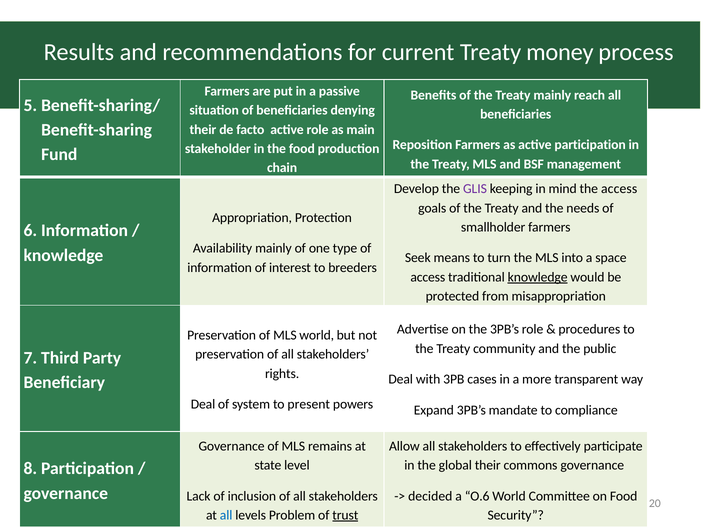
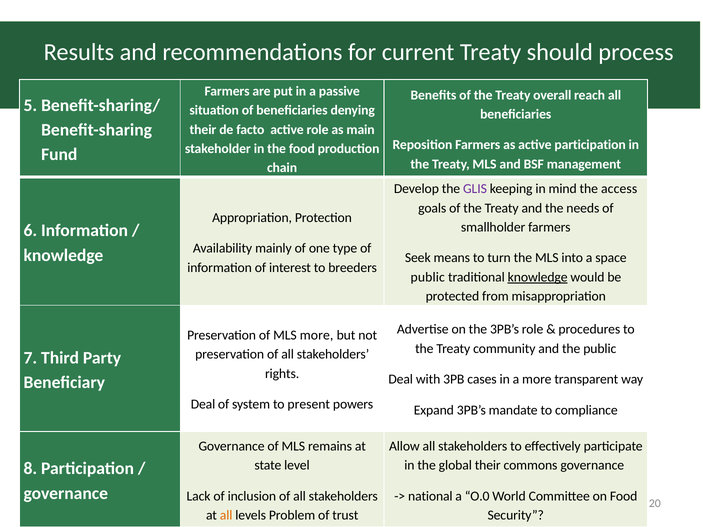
money: money -> should (560, 52)
Treaty mainly: mainly -> overall (552, 95)
access: access -> public (428, 277)
MLS world: world -> more (317, 335)
decided: decided -> national (430, 496)
O.6: O.6 -> O.0 (477, 496)
all colour: blue -> orange (226, 515)
trust underline: present -> none (345, 515)
